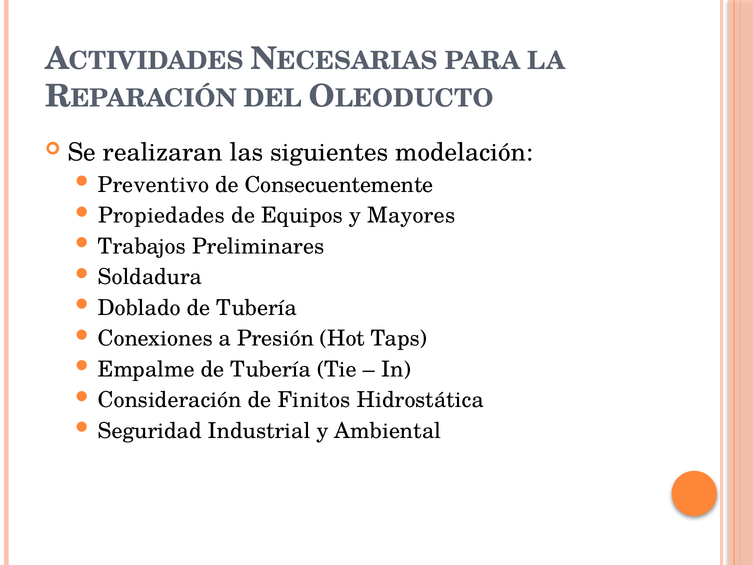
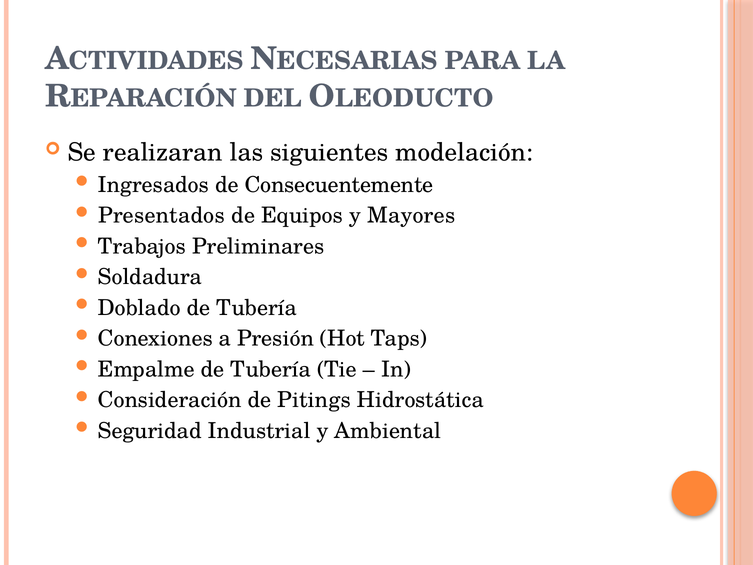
Preventivo: Preventivo -> Ingresados (153, 185)
Propiedades: Propiedades -> Presentados (161, 215)
Finitos: Finitos -> Pitings (314, 400)
